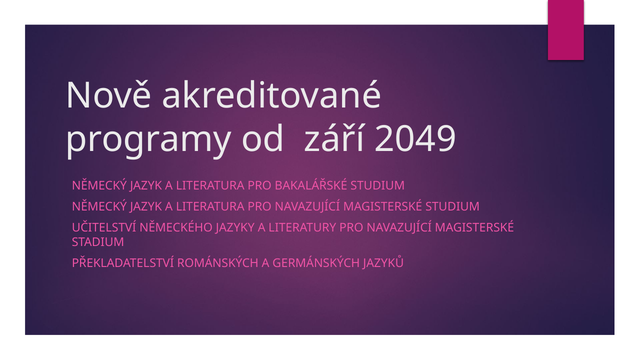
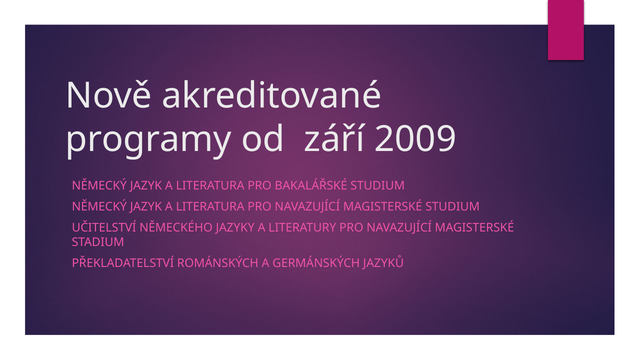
2049: 2049 -> 2009 (416, 139)
